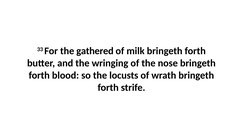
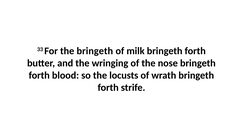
the gathered: gathered -> bringeth (95, 51)
